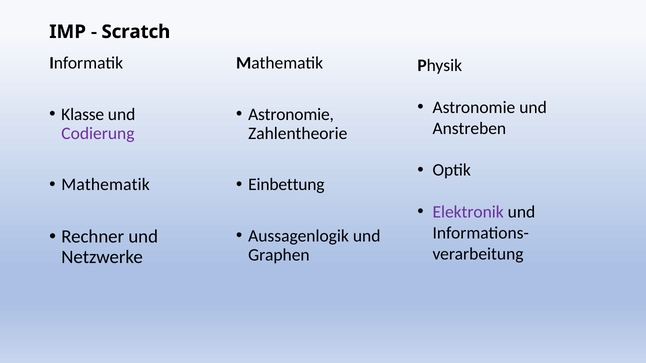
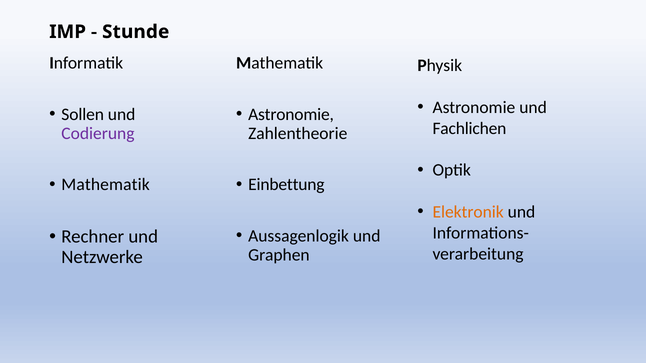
Scratch: Scratch -> Stunde (136, 32)
Klasse: Klasse -> Sollen (83, 115)
Anstreben: Anstreben -> Fachlichen (469, 128)
Elektronik colour: purple -> orange (468, 212)
